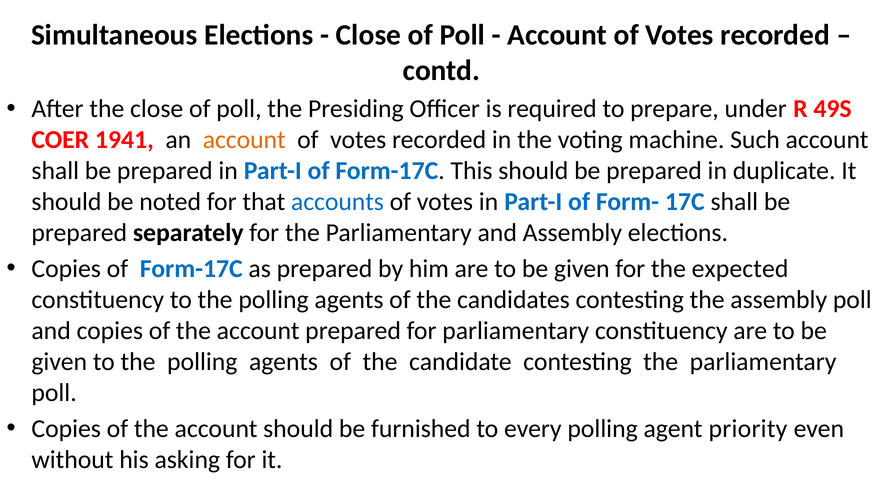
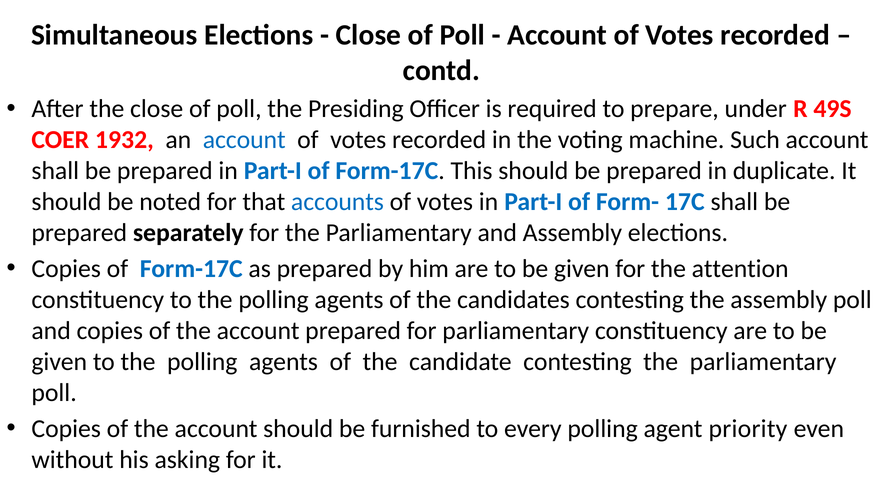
1941: 1941 -> 1932 (124, 140)
account colour: orange -> blue (244, 140)
expected: expected -> attention (740, 269)
